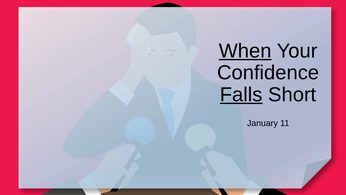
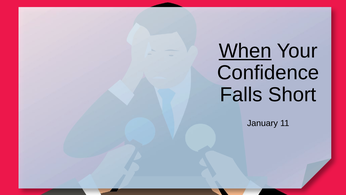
Falls underline: present -> none (241, 94)
